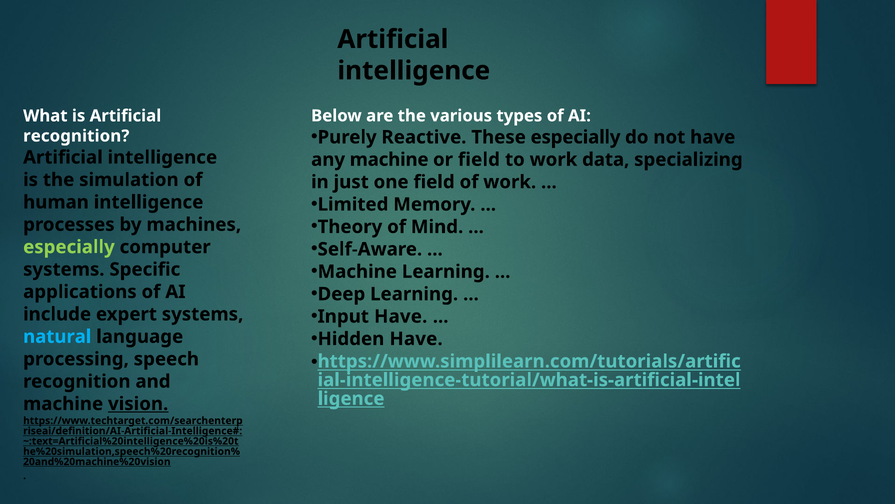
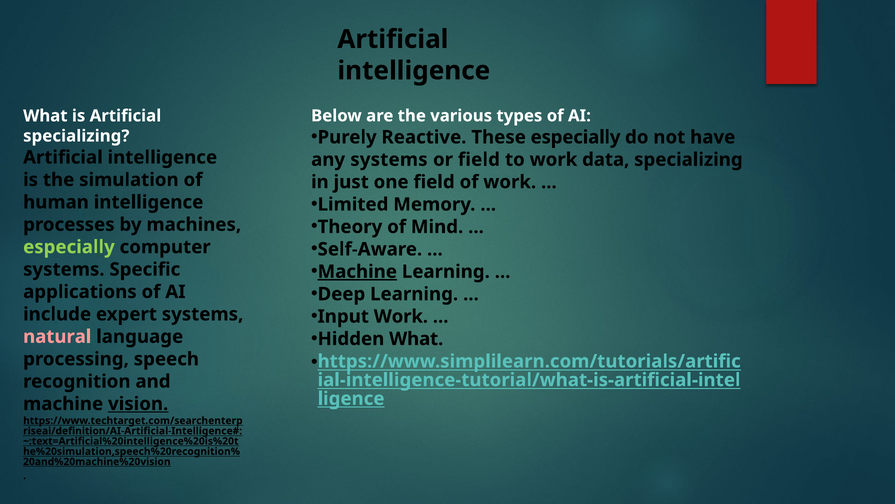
recognition: recognition -> specializing (76, 136)
any machine: machine -> systems (389, 159)
Machine underline: none -> present (357, 271)
Input Have: Have -> Work (401, 316)
Hidden Have: Have -> What (416, 339)
natural colour: light blue -> pink (57, 336)
